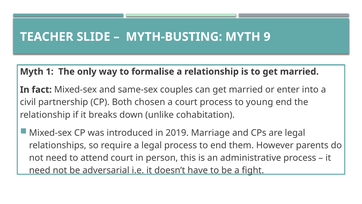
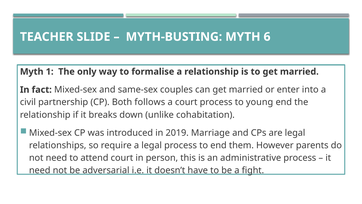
9: 9 -> 6 (267, 37)
chosen: chosen -> follows (150, 102)
